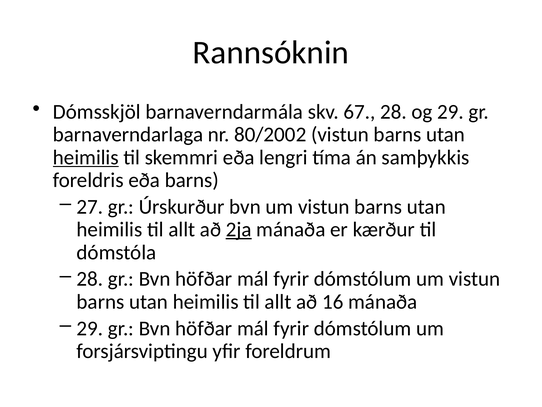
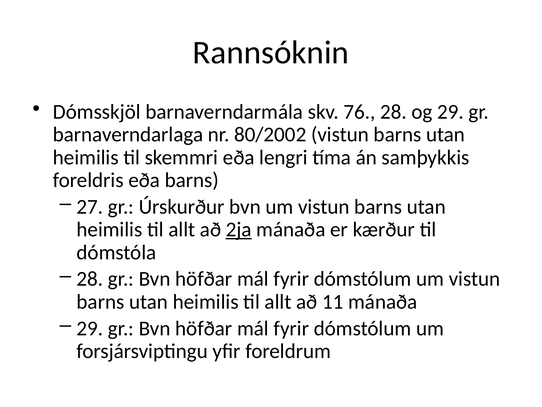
67: 67 -> 76 (359, 112)
heimilis underline: present -> none (86, 157)
16: 16 -> 11 (333, 301)
